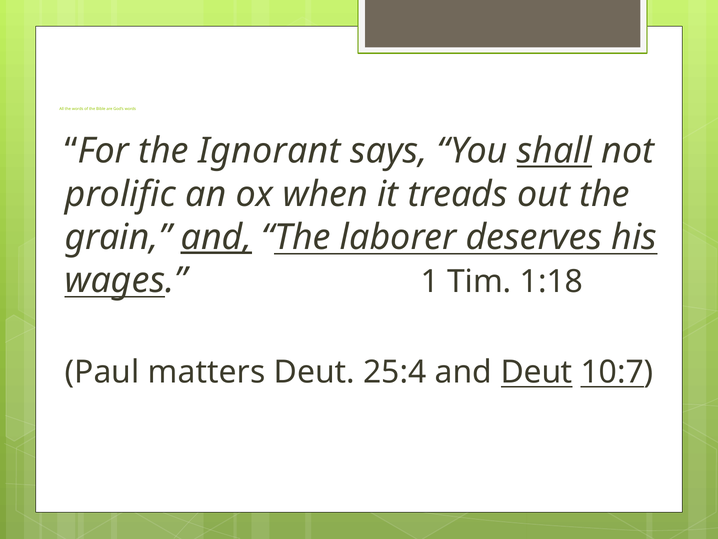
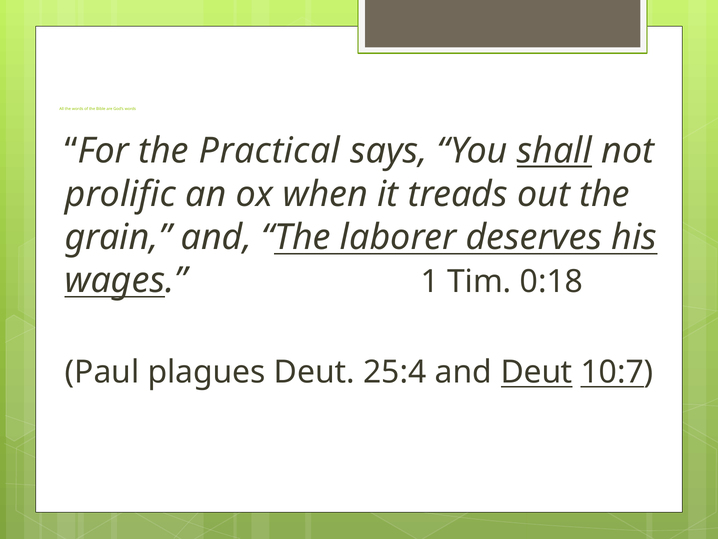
Ignorant: Ignorant -> Practical (269, 151)
and underline: present -> none (216, 237)
1:18: 1:18 -> 0:18 (552, 282)
matters: matters -> plagues (207, 372)
